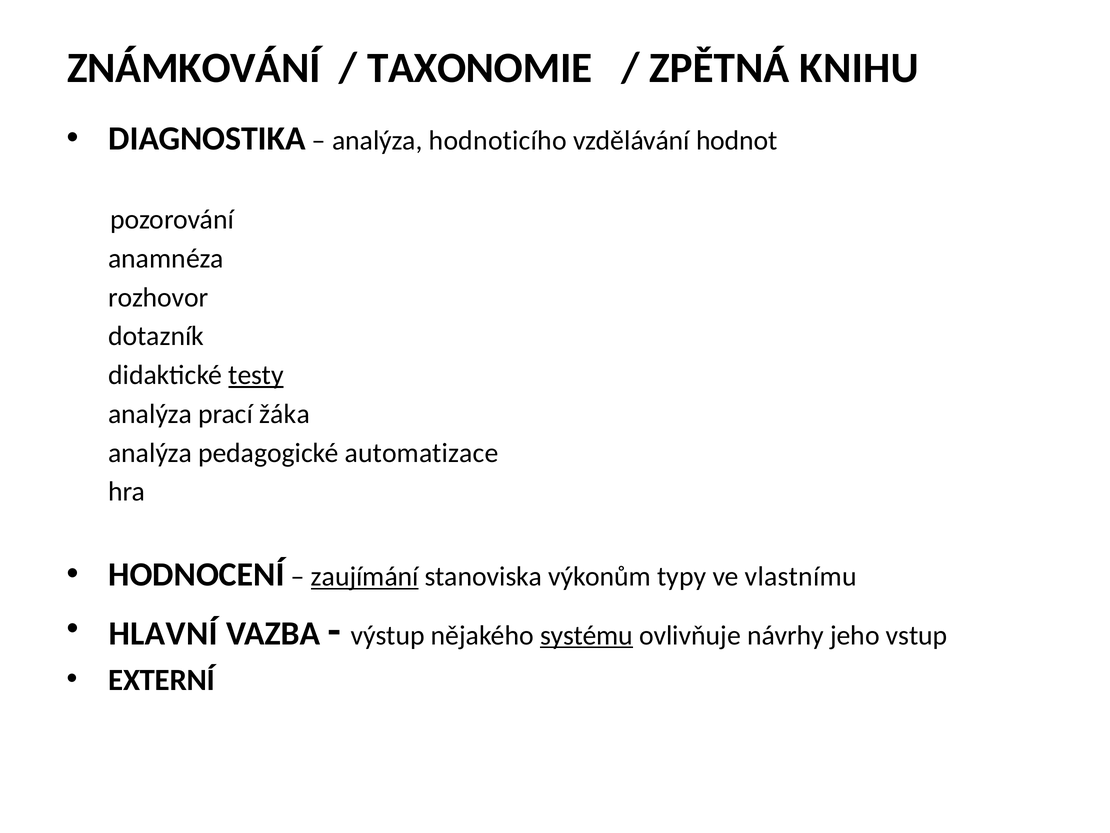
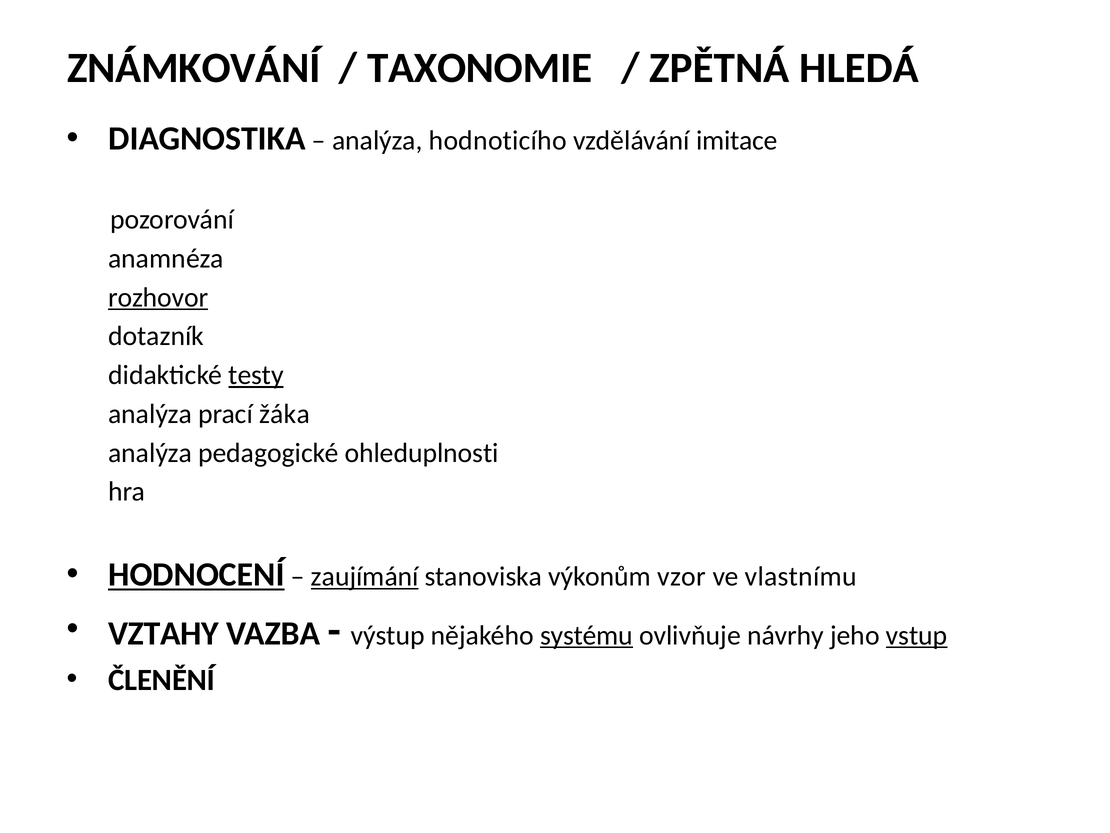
KNIHU: KNIHU -> HLEDÁ (859, 68)
hodnot: hodnot -> imitace (737, 141)
rozhovor underline: none -> present (158, 297)
automatizace: automatizace -> ohleduplnosti (422, 453)
HODNOCENÍ underline: none -> present (196, 574)
typy: typy -> vzor (682, 576)
HLAVNÍ: HLAVNÍ -> VZTAHY (164, 633)
vstup underline: none -> present (917, 635)
EXTERNÍ: EXTERNÍ -> ČLENĚNÍ (162, 680)
